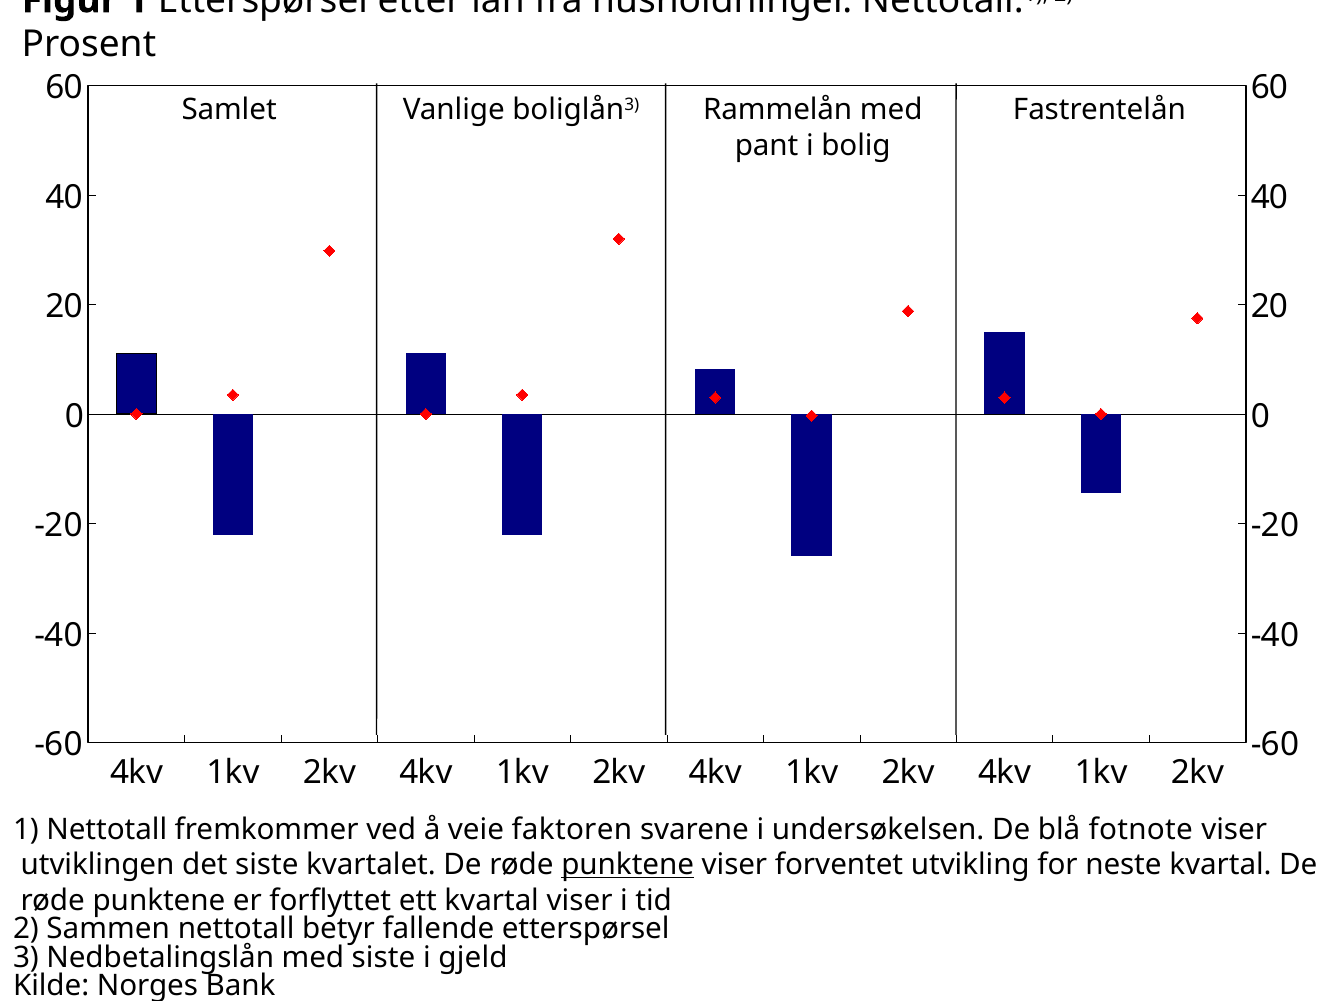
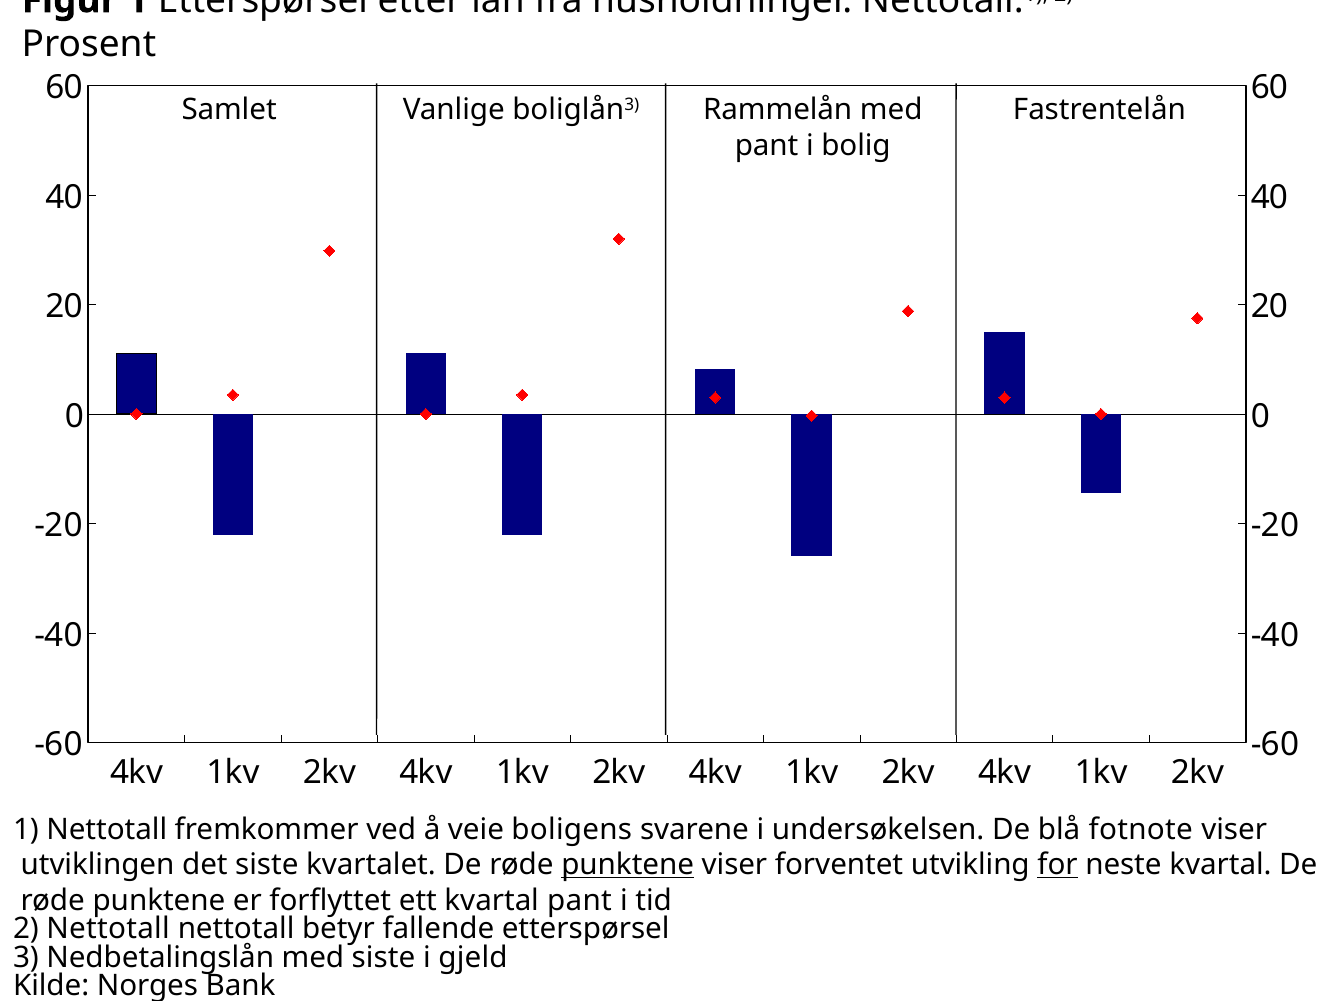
faktoren: faktoren -> boligens (572, 829)
for underline: none -> present (1058, 864)
kvartal viser: viser -> pant (579, 900)
2 Sammen: Sammen -> Nettotall (108, 929)
